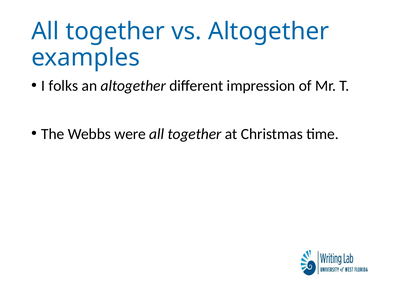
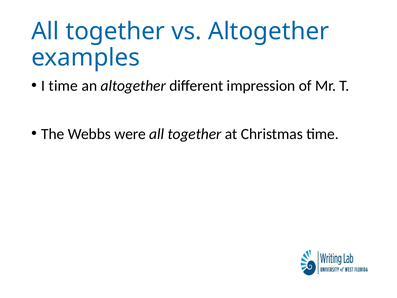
I folks: folks -> time (63, 86)
